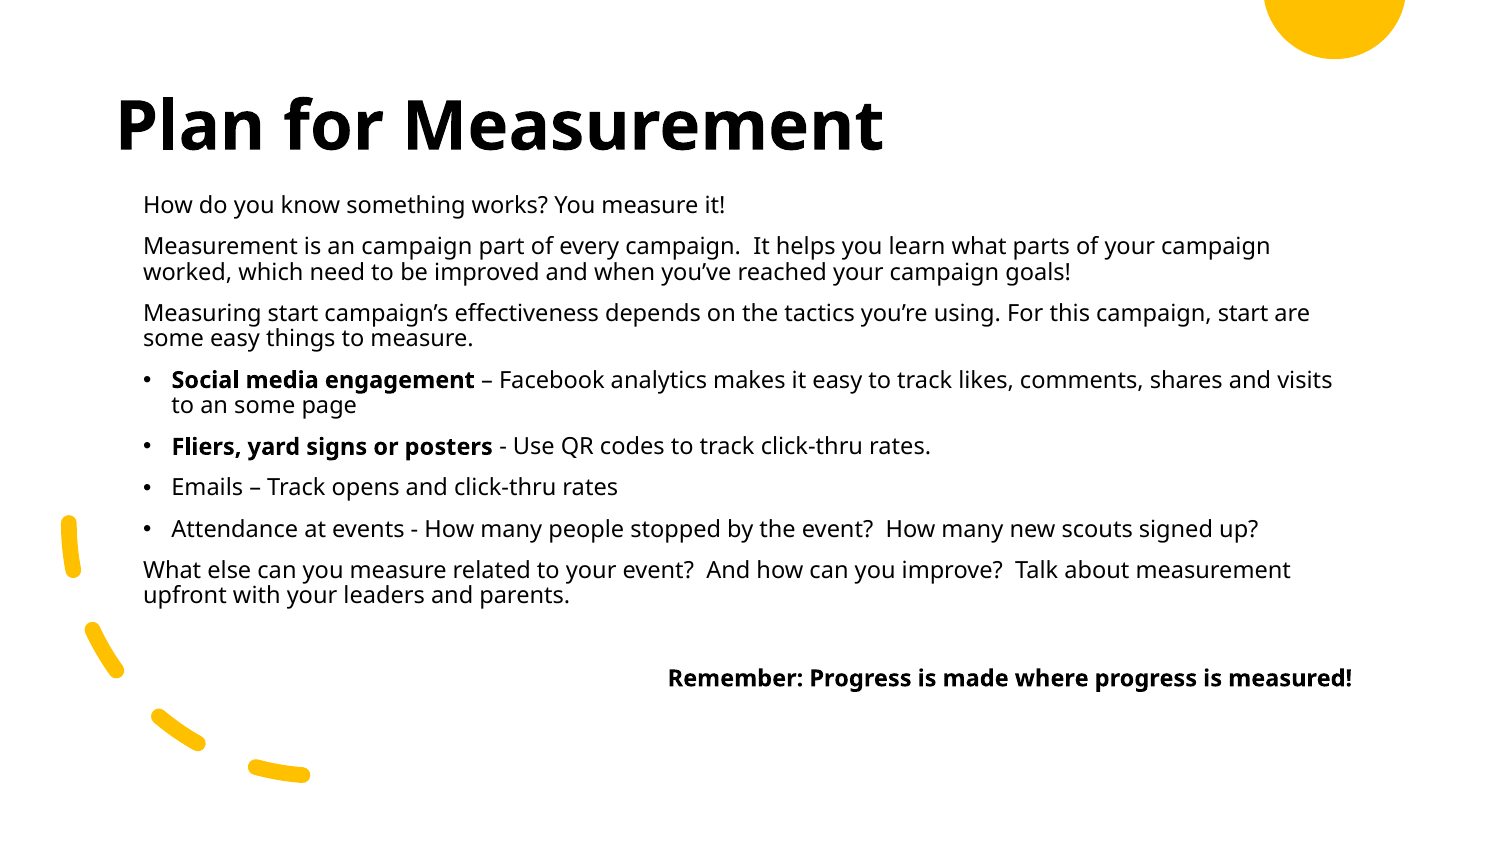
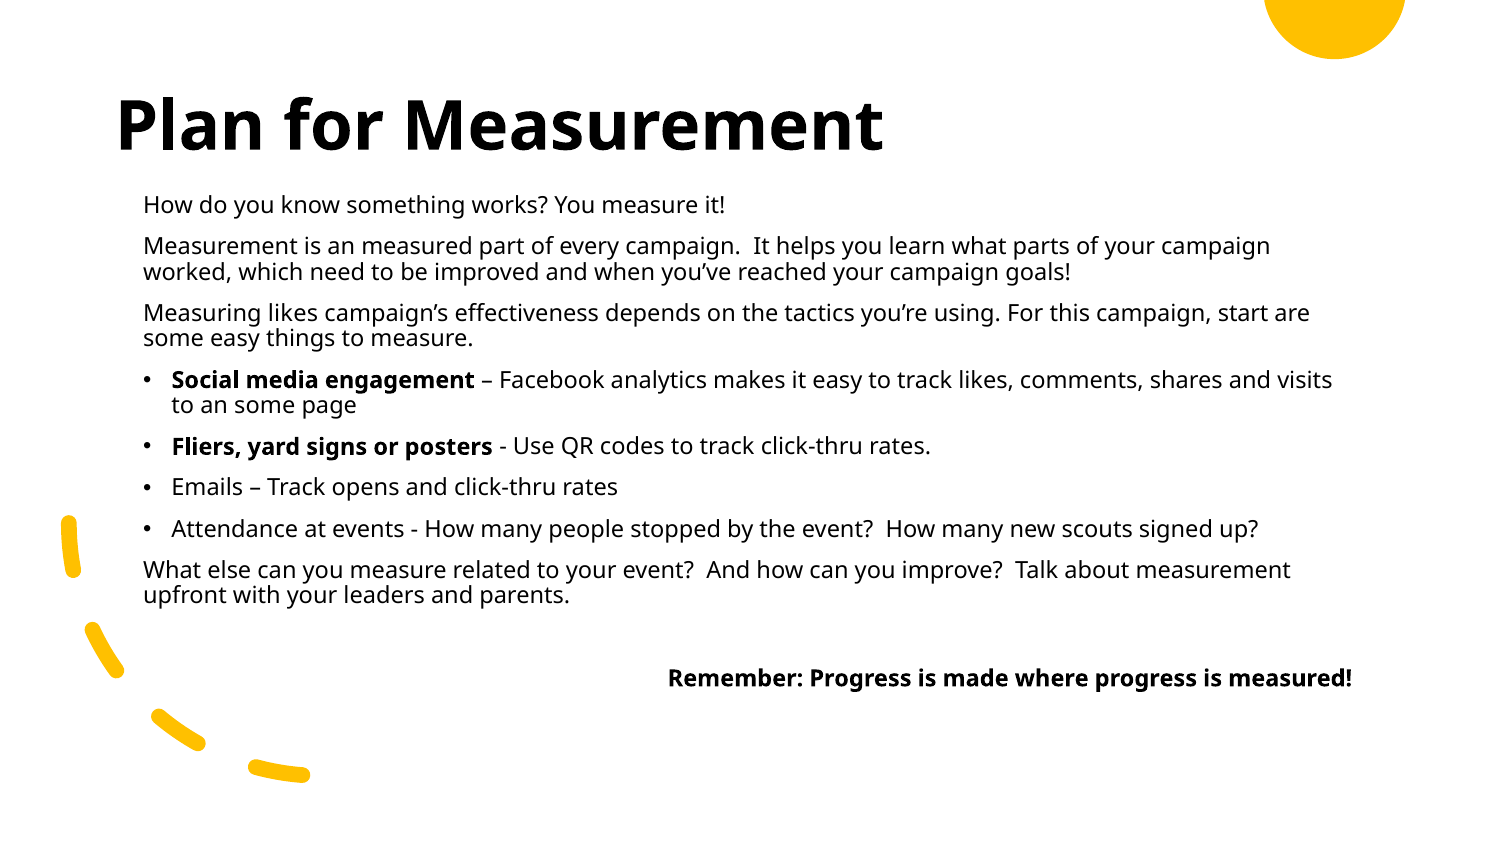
an campaign: campaign -> measured (417, 247)
Measuring start: start -> likes (293, 314)
